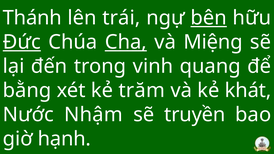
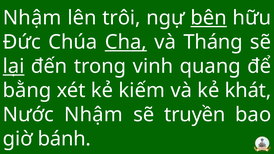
Thánh: Thánh -> Nhậm (32, 18)
trái: trái -> trôi (121, 18)
Đức underline: present -> none (22, 42)
Miệng: Miệng -> Tháng (213, 42)
lại underline: none -> present (14, 66)
trăm: trăm -> kiếm (142, 91)
hạnh: hạnh -> bánh (64, 139)
